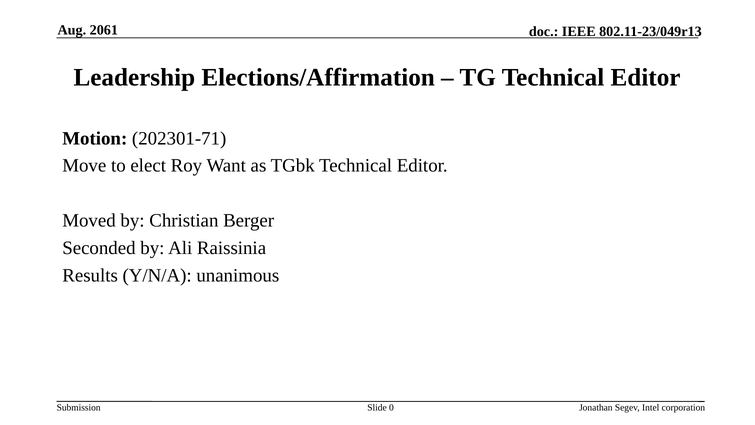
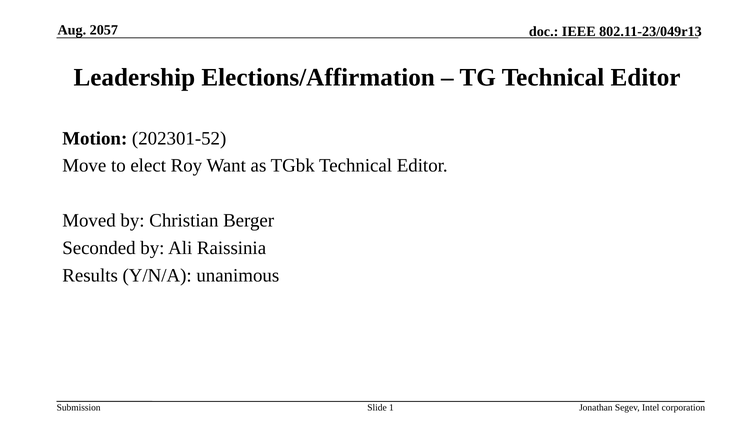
2061: 2061 -> 2057 (104, 30)
202301-71: 202301-71 -> 202301-52 (179, 138)
0: 0 -> 1 (391, 407)
